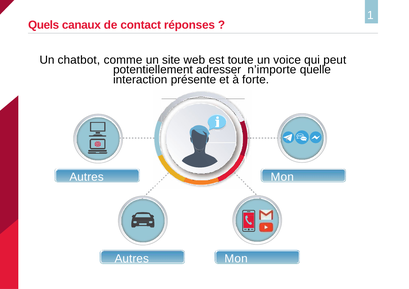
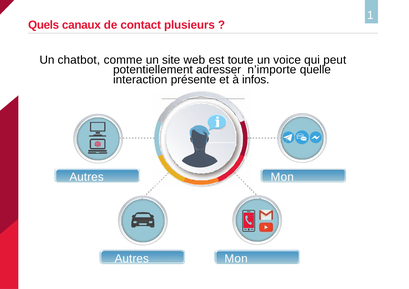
réponses: réponses -> plusieurs (189, 25)
forte: forte -> infos (256, 80)
